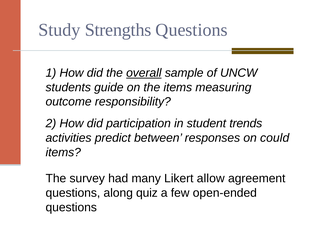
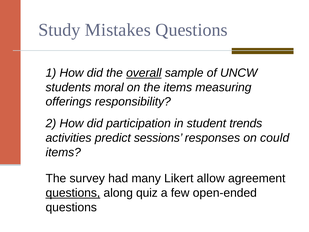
Strengths: Strengths -> Mistakes (118, 30)
guide: guide -> moral (109, 87)
outcome: outcome -> offerings (69, 102)
between: between -> sessions (158, 138)
questions underline: none -> present (73, 193)
